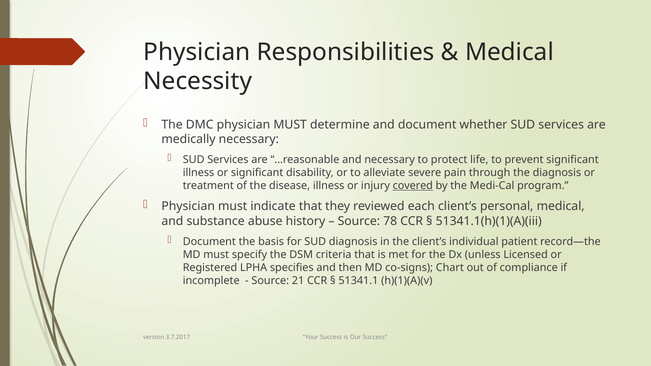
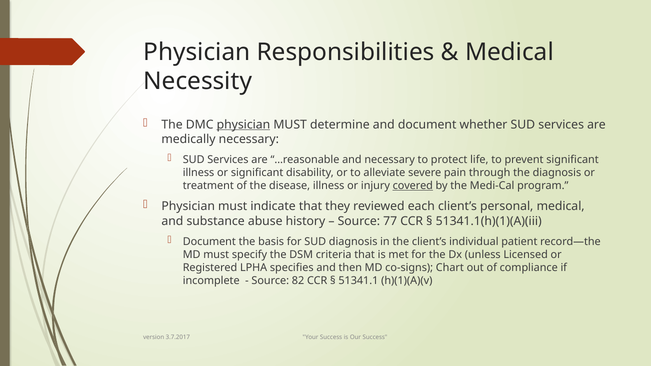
physician underline: none -> present (243, 125)
78: 78 -> 77 (390, 221)
21: 21 -> 82 (298, 281)
